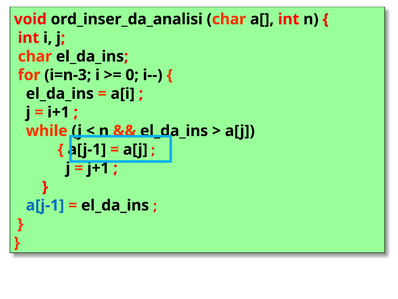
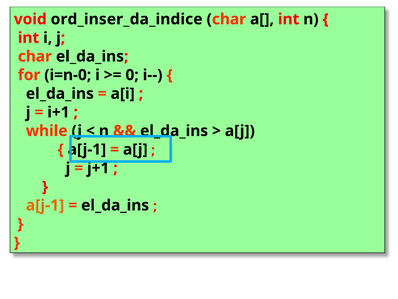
ord_inser_da_analisi: ord_inser_da_analisi -> ord_inser_da_indice (127, 19)
i=n-3: i=n-3 -> i=n-0 (68, 75)
a[j-1 colour: blue -> orange (45, 205)
